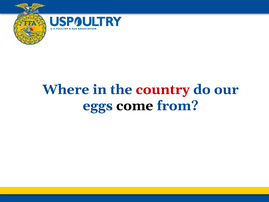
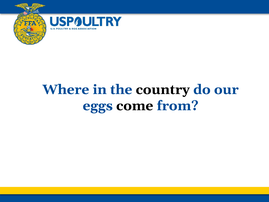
country colour: red -> black (163, 89)
